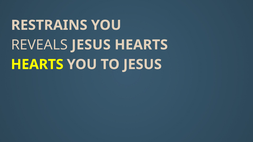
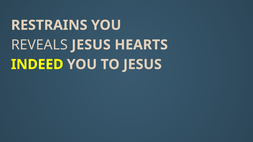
HEARTS: HEARTS -> INDEED (37, 65)
